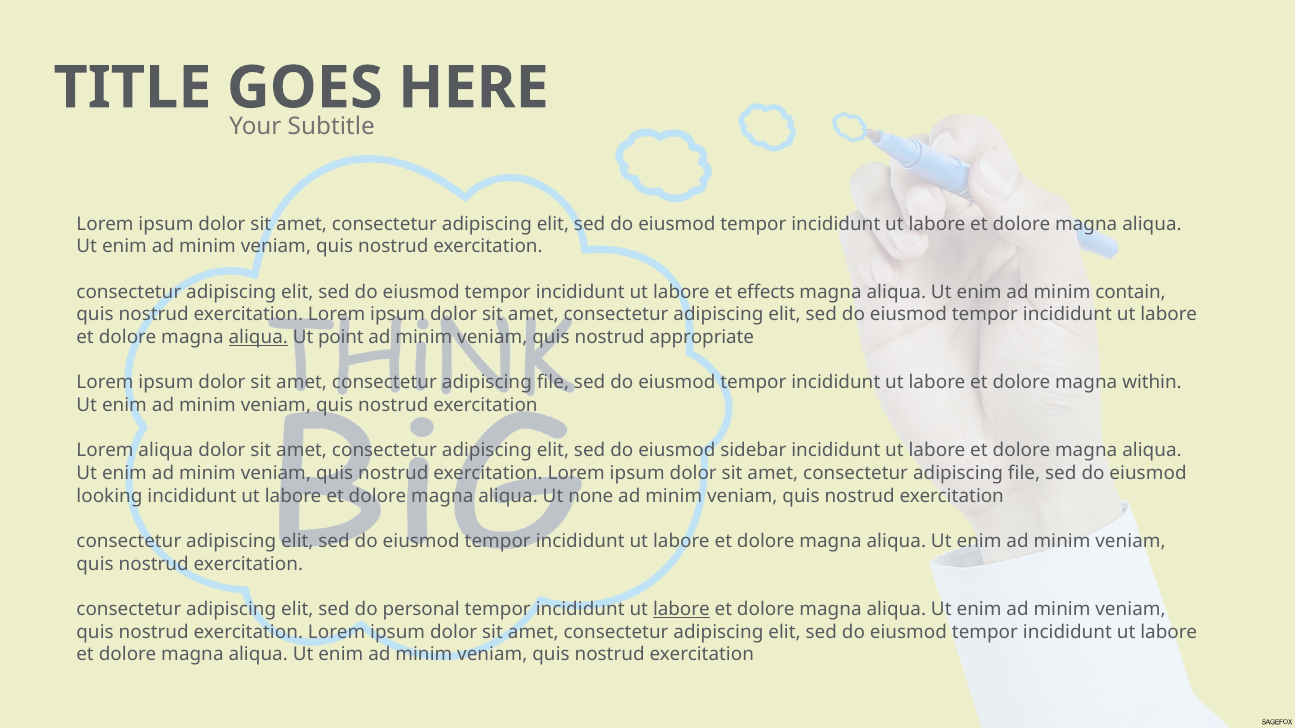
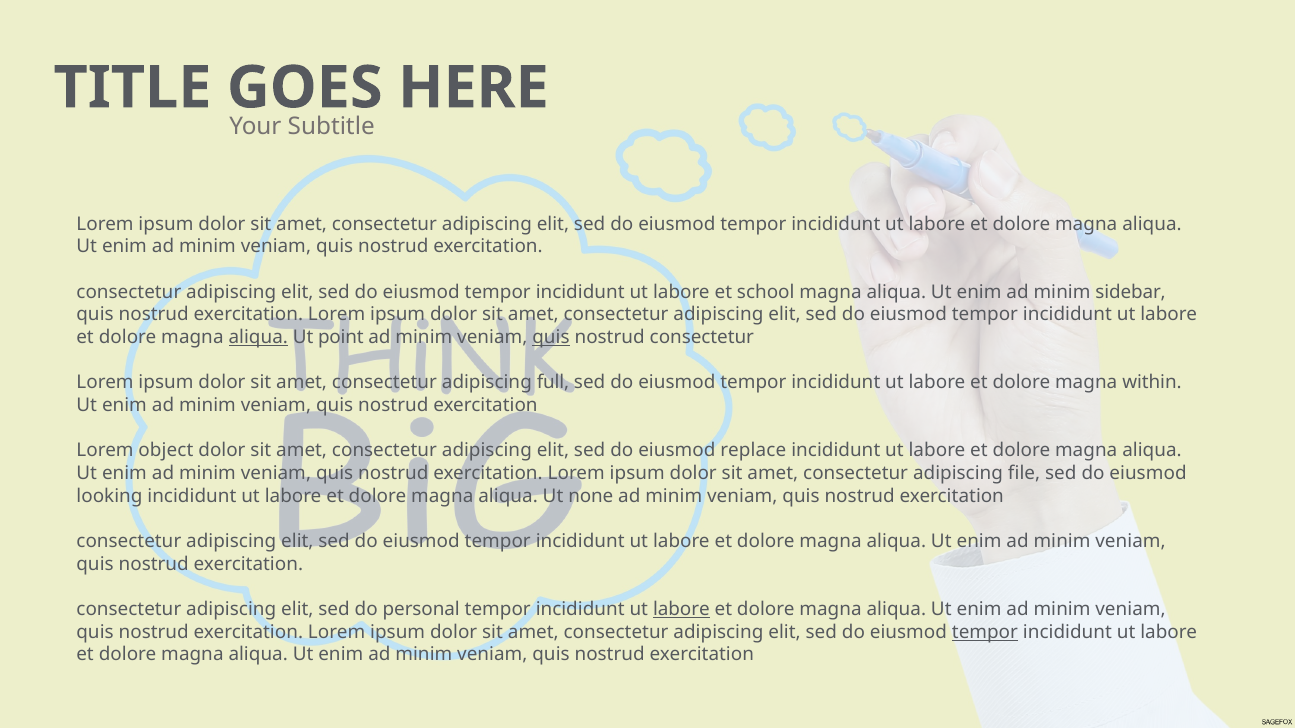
effects: effects -> school (766, 292)
contain: contain -> sidebar (1131, 292)
quis underline: none -> present (551, 338)
nostrud appropriate: appropriate -> consectetur (702, 338)
file: file -> full (553, 383)
Lorem aliqua: aliqua -> object (166, 451)
sidebar: sidebar -> replace (753, 451)
tempor underline: none -> present (985, 632)
